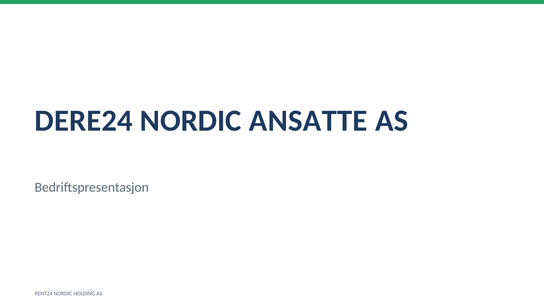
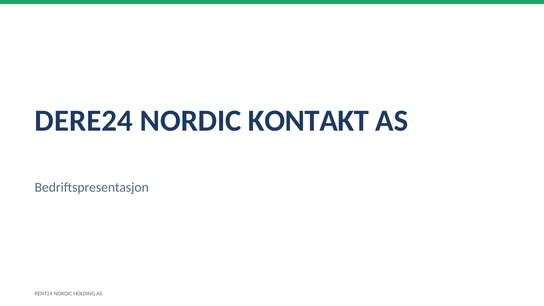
ANSATTE: ANSATTE -> KONTAKT (309, 121)
